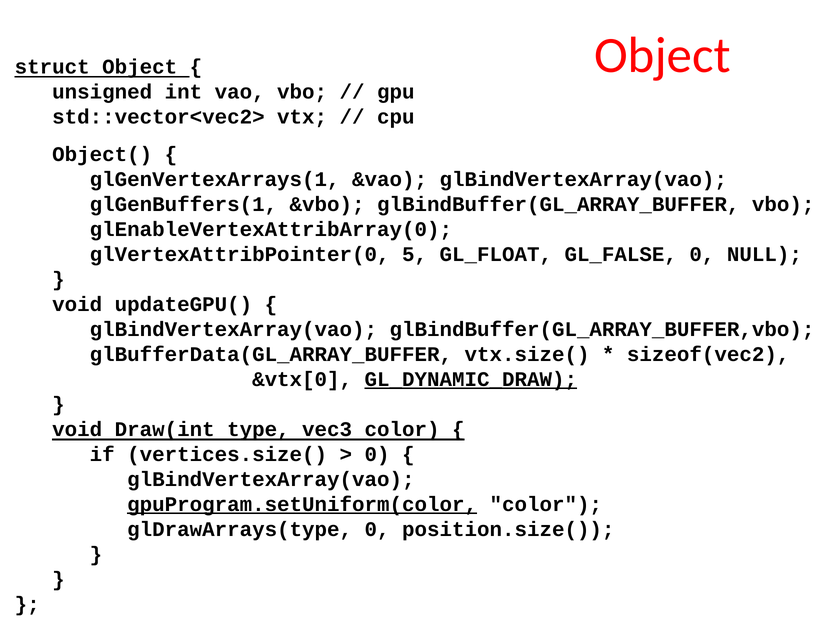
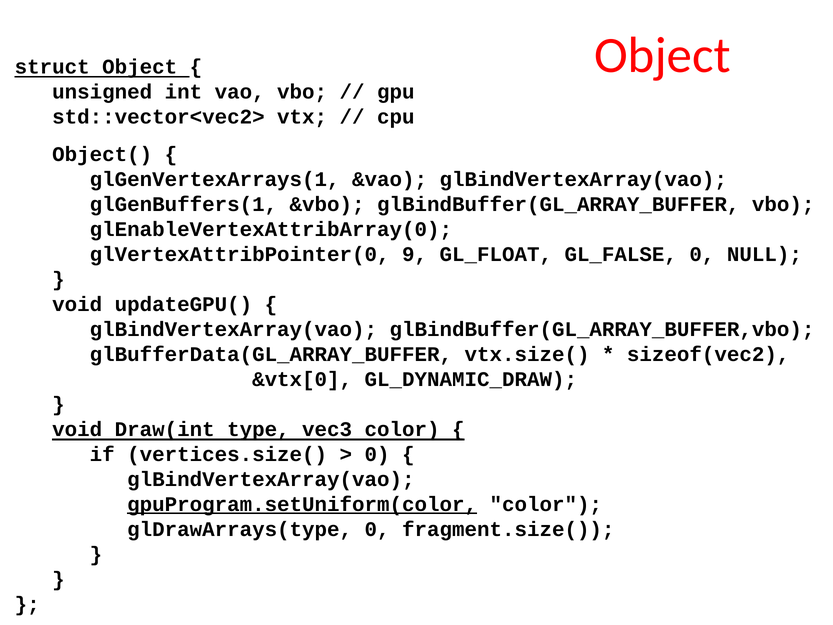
5: 5 -> 9 (415, 254)
GL_DYNAMIC_DRAW underline: present -> none (471, 379)
position.size(: position.size( -> fragment.size( (508, 529)
